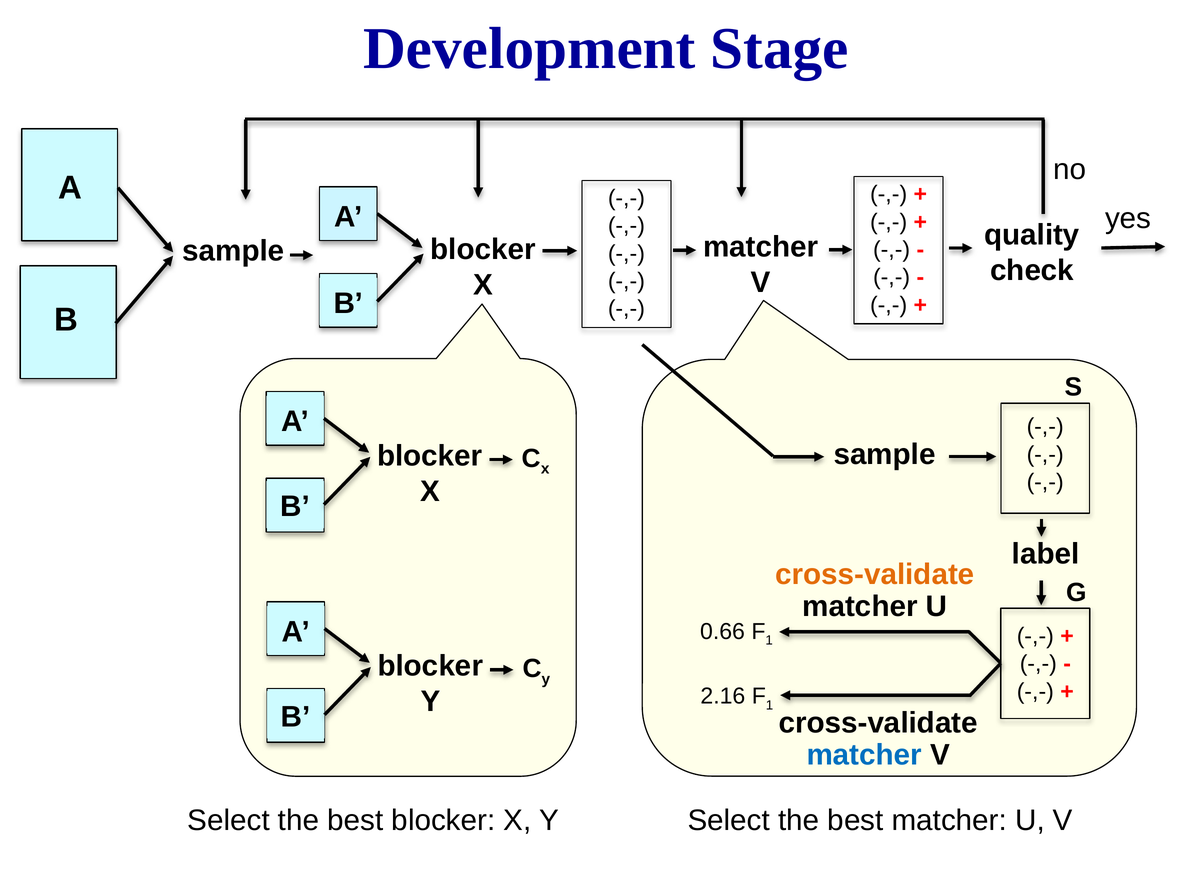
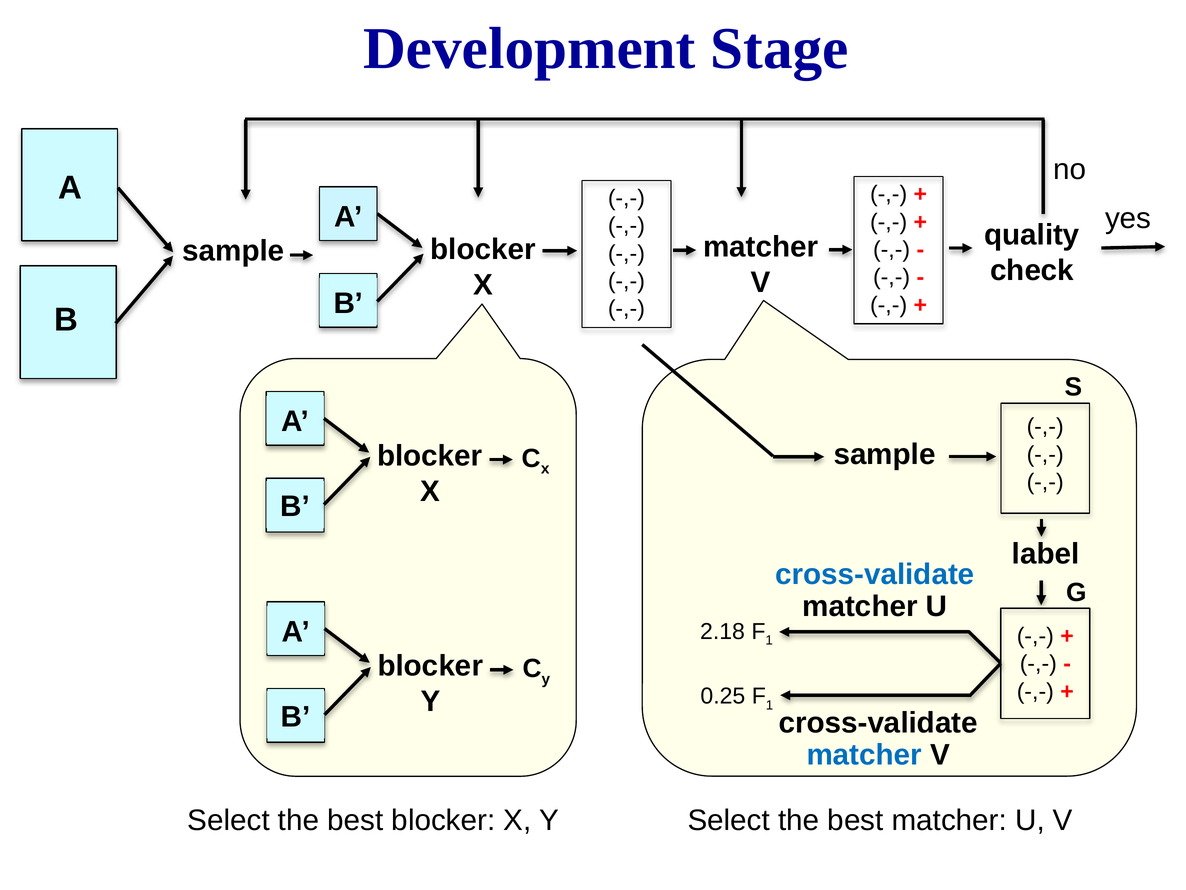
cross-validate colour: orange -> blue (875, 574)
0.66: 0.66 -> 2.18 (722, 631)
2.16: 2.16 -> 0.25 (723, 696)
